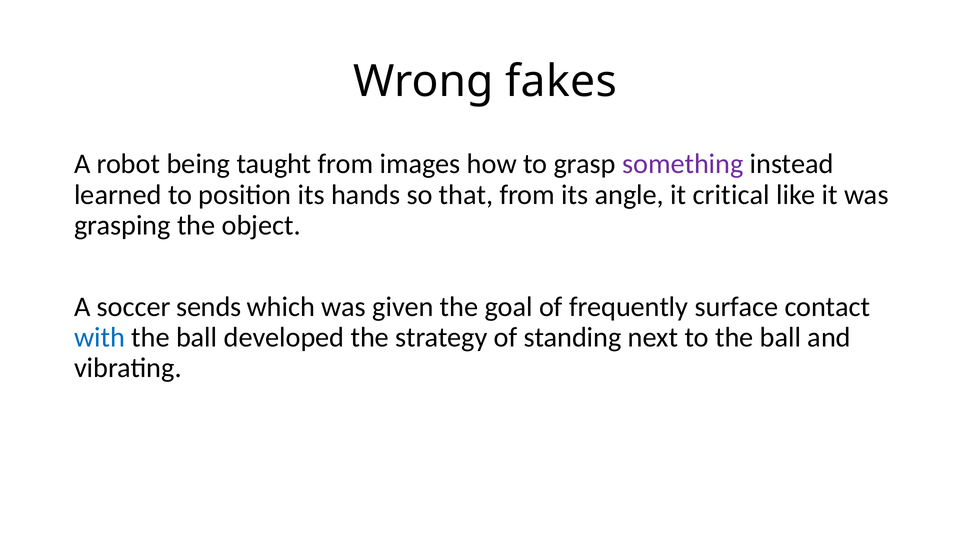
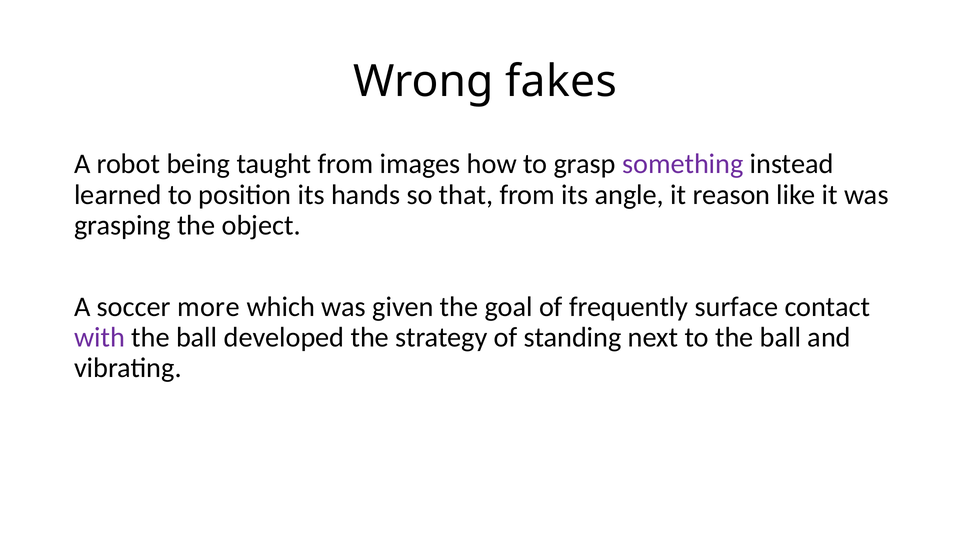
critical: critical -> reason (731, 195)
sends: sends -> more (209, 307)
with colour: blue -> purple (100, 337)
